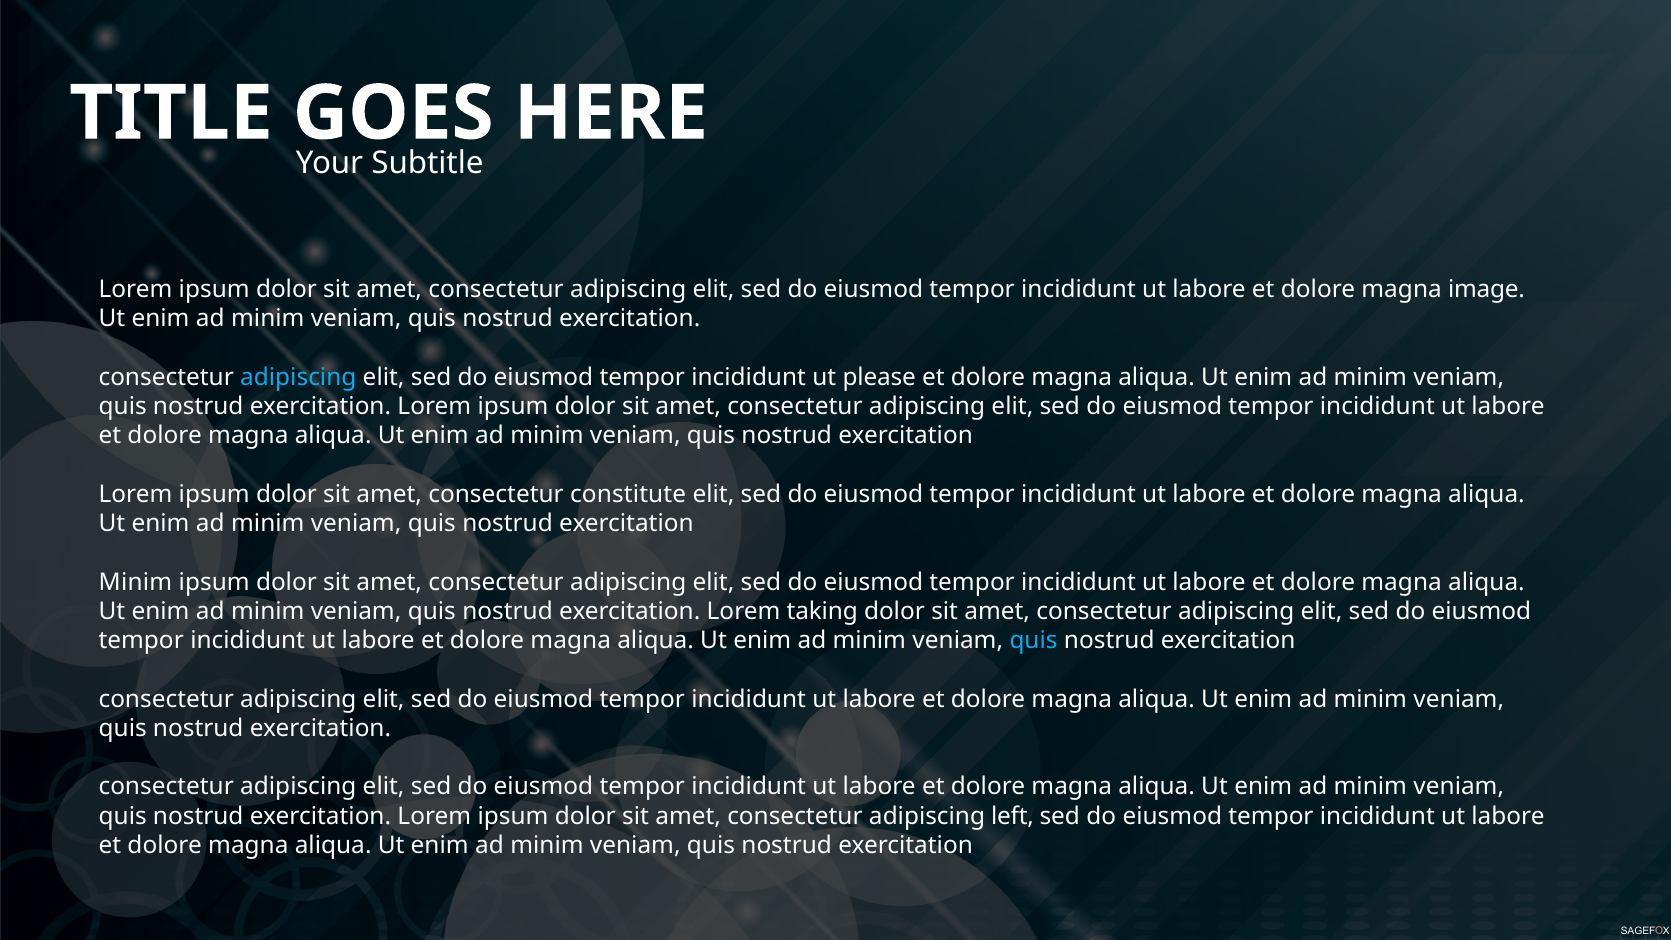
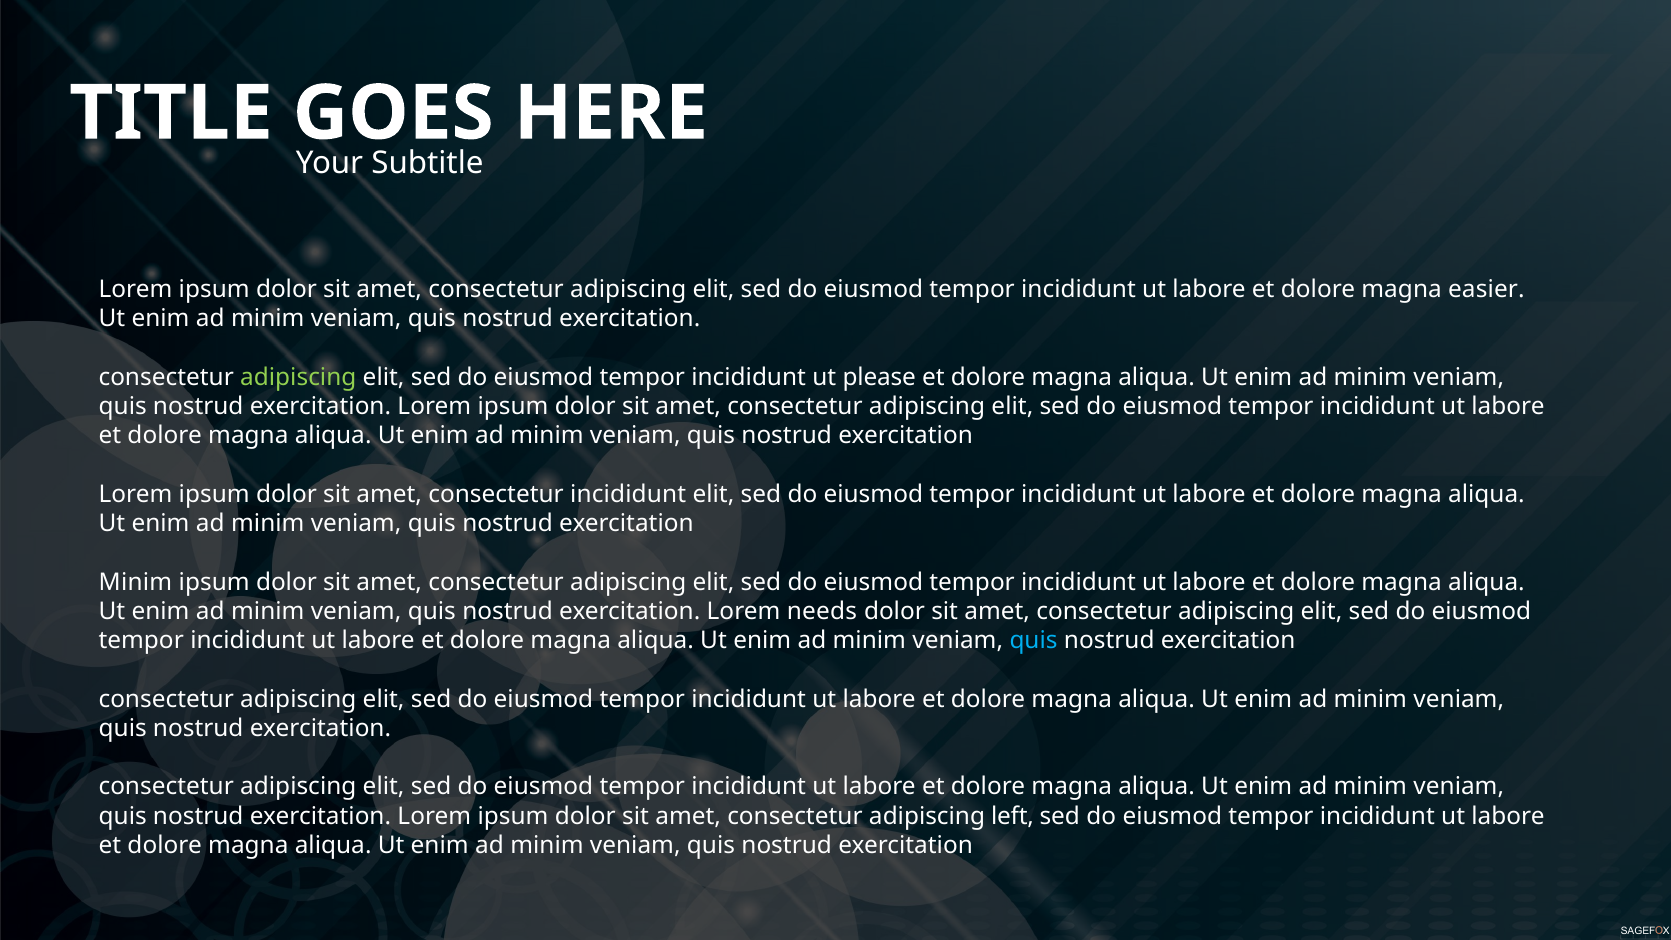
image: image -> easier (1486, 289)
adipiscing colour: light blue -> light green (298, 377)
consectetur constitute: constitute -> incididunt (628, 494)
taking: taking -> needs (822, 611)
